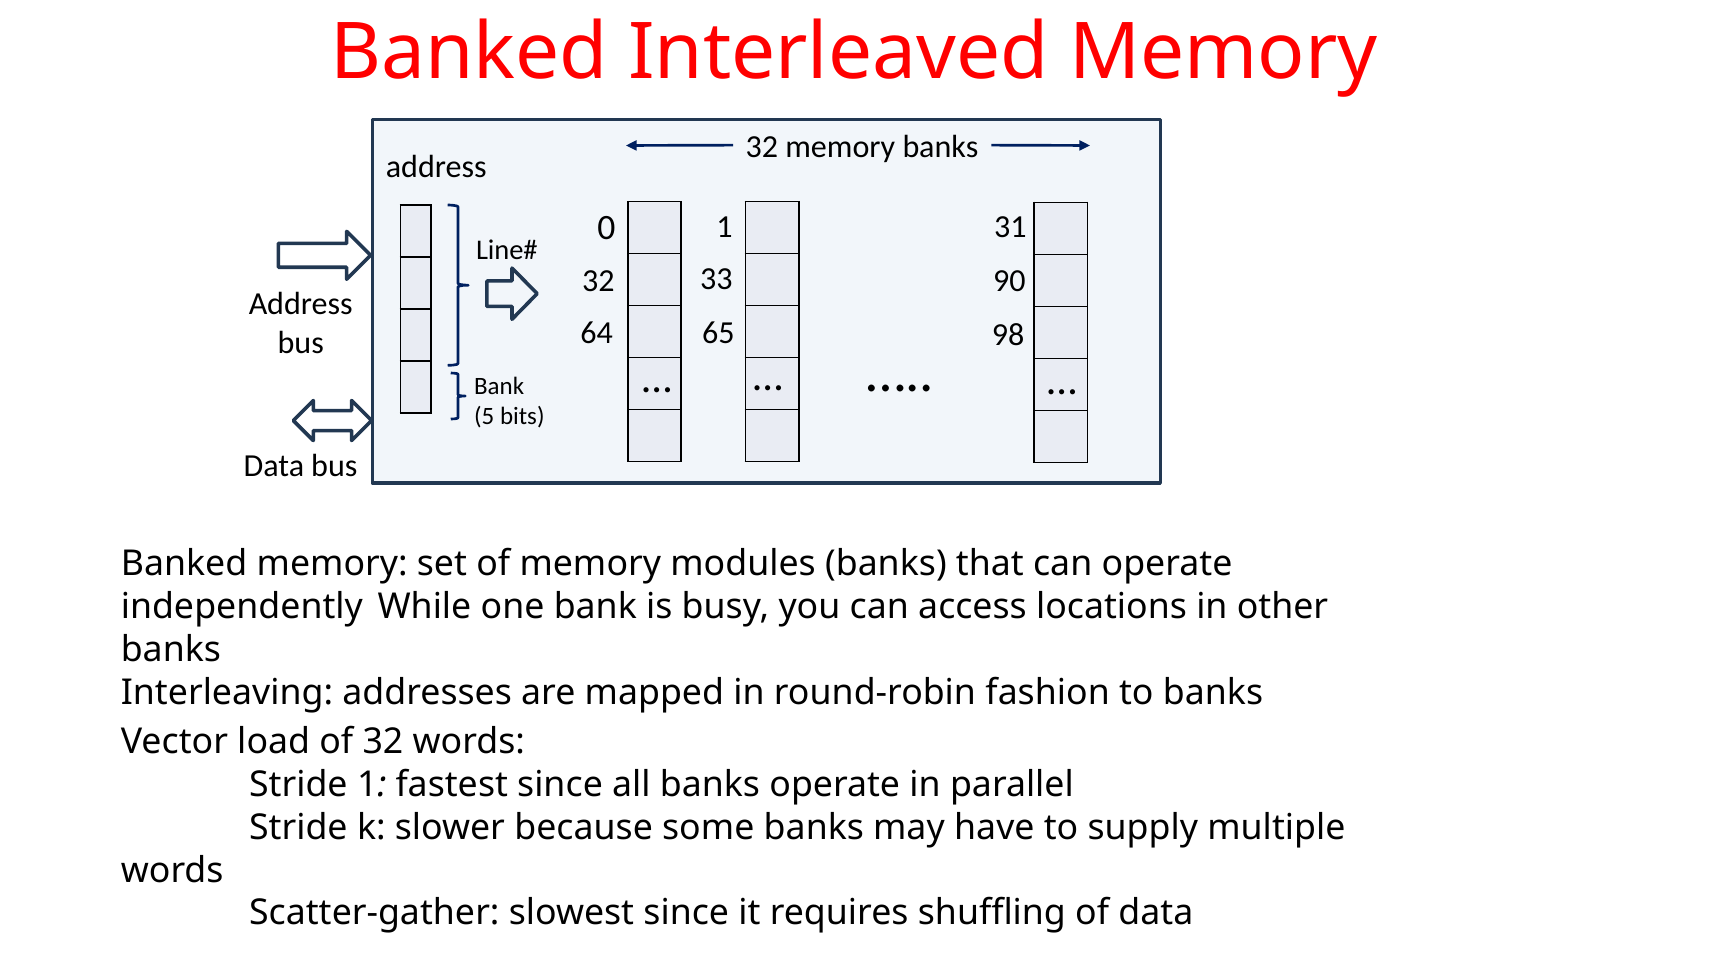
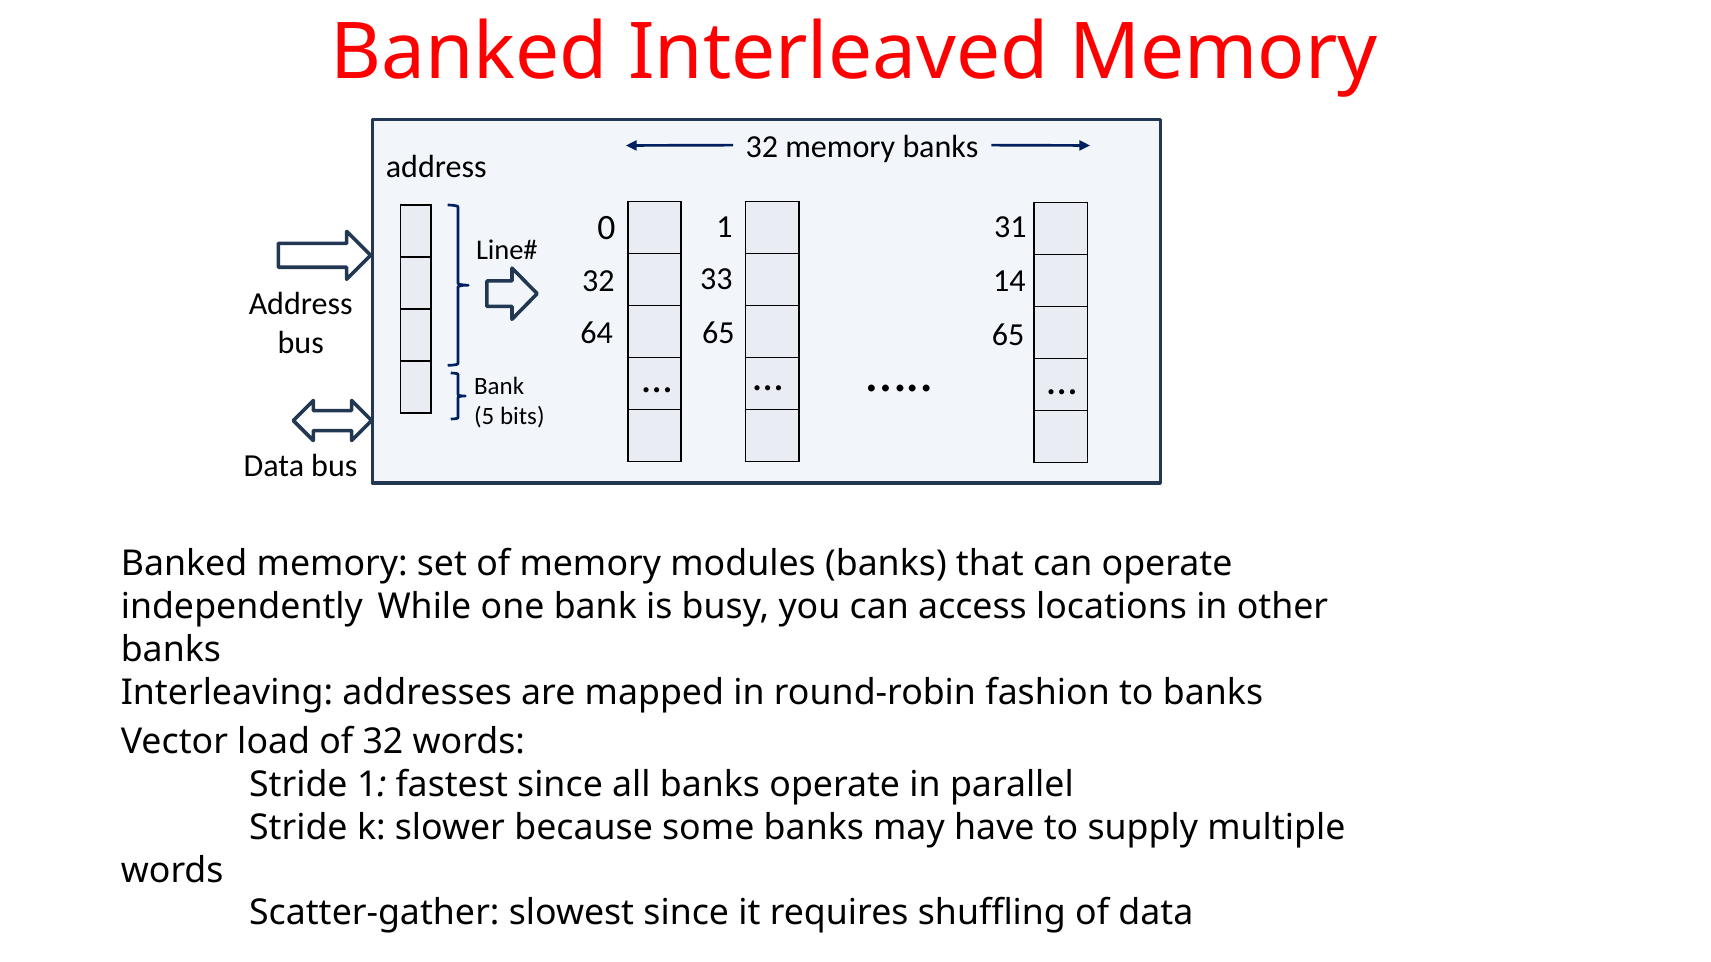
90: 90 -> 14 (1009, 281)
65 98: 98 -> 65 (1008, 335)
